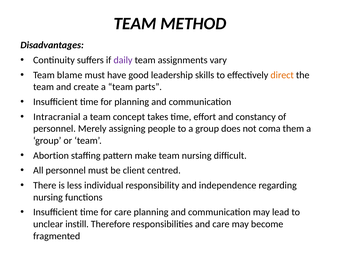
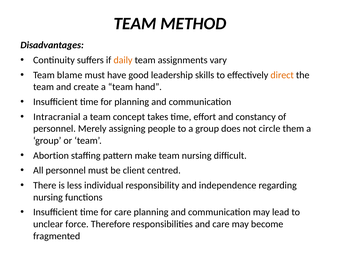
daily colour: purple -> orange (123, 60)
parts: parts -> hand (148, 87)
coma: coma -> circle (270, 129)
instill: instill -> force (77, 224)
